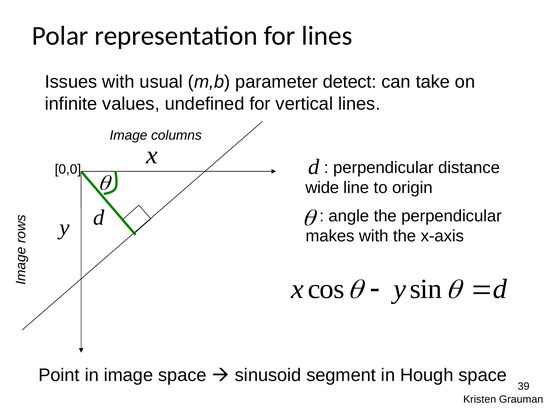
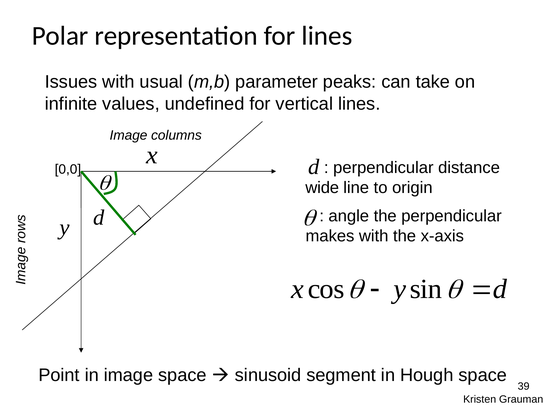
detect: detect -> peaks (350, 82)
